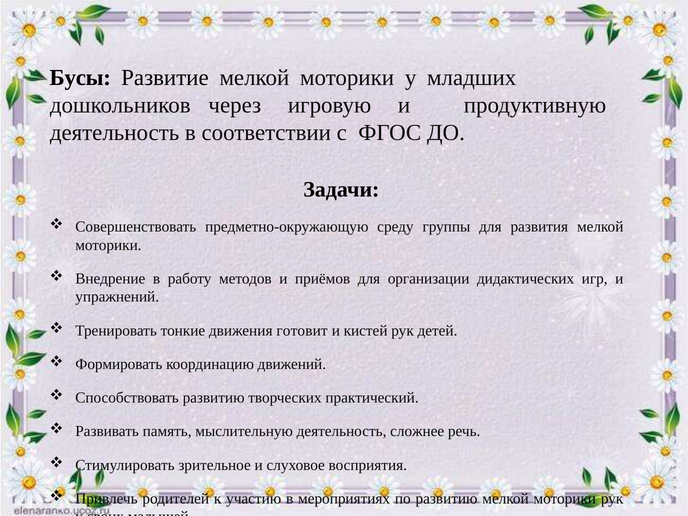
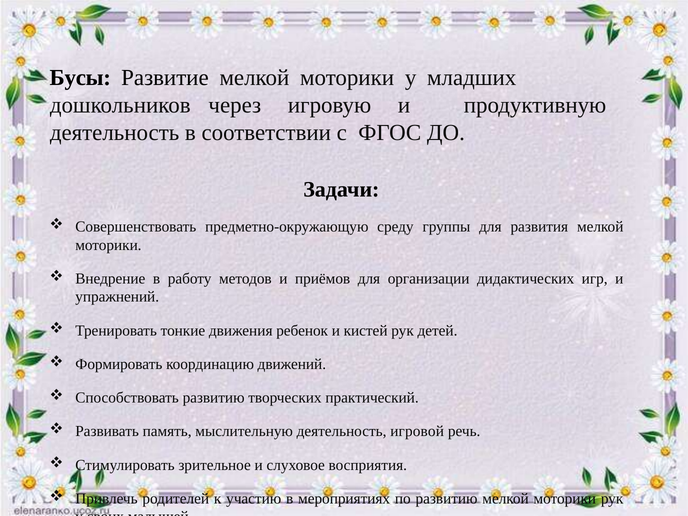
готовит: готовит -> ребенок (302, 331)
сложнее: сложнее -> игровой (417, 431)
